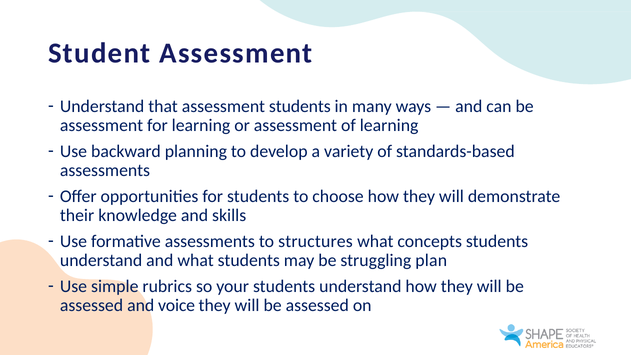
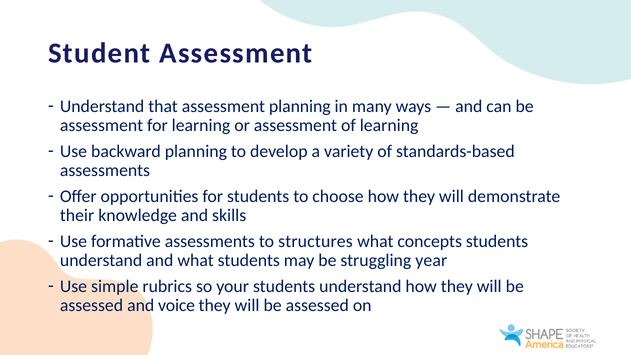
assessment students: students -> planning (300, 106)
plan: plan -> year (431, 260)
